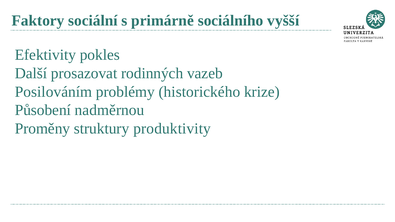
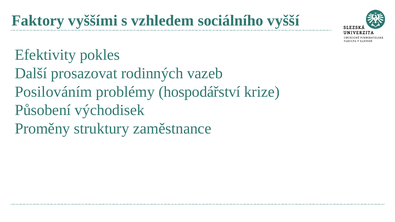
sociální: sociální -> vyššími (93, 21)
primárně: primárně -> vzhledem (163, 21)
historického: historického -> hospodářství (199, 92)
nadměrnou: nadměrnou -> východisek (110, 110)
produktivity: produktivity -> zaměstnance (172, 129)
